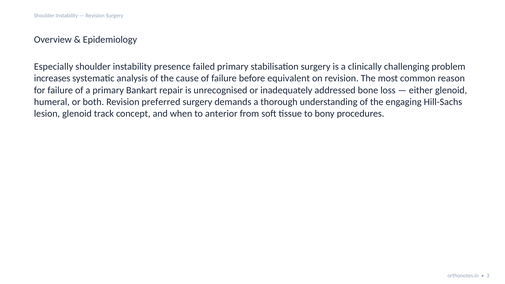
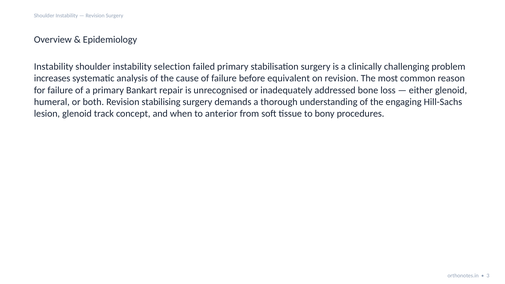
Especially: Especially -> Instability (54, 67)
presence: presence -> selection (172, 67)
preferred: preferred -> stabilising (161, 102)
